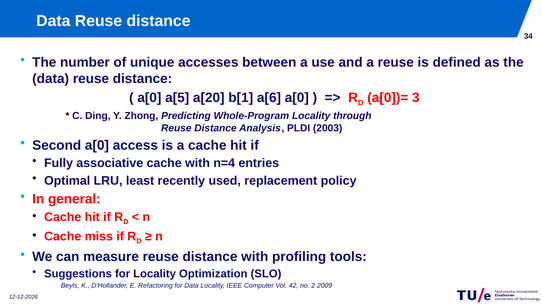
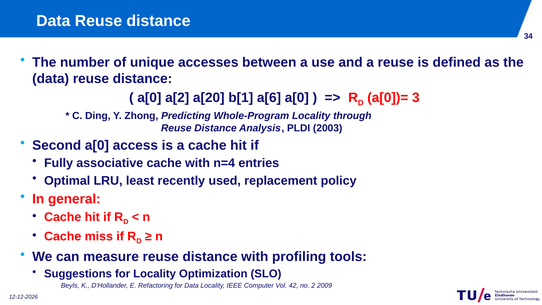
a[5: a[5 -> a[2 (177, 98)
